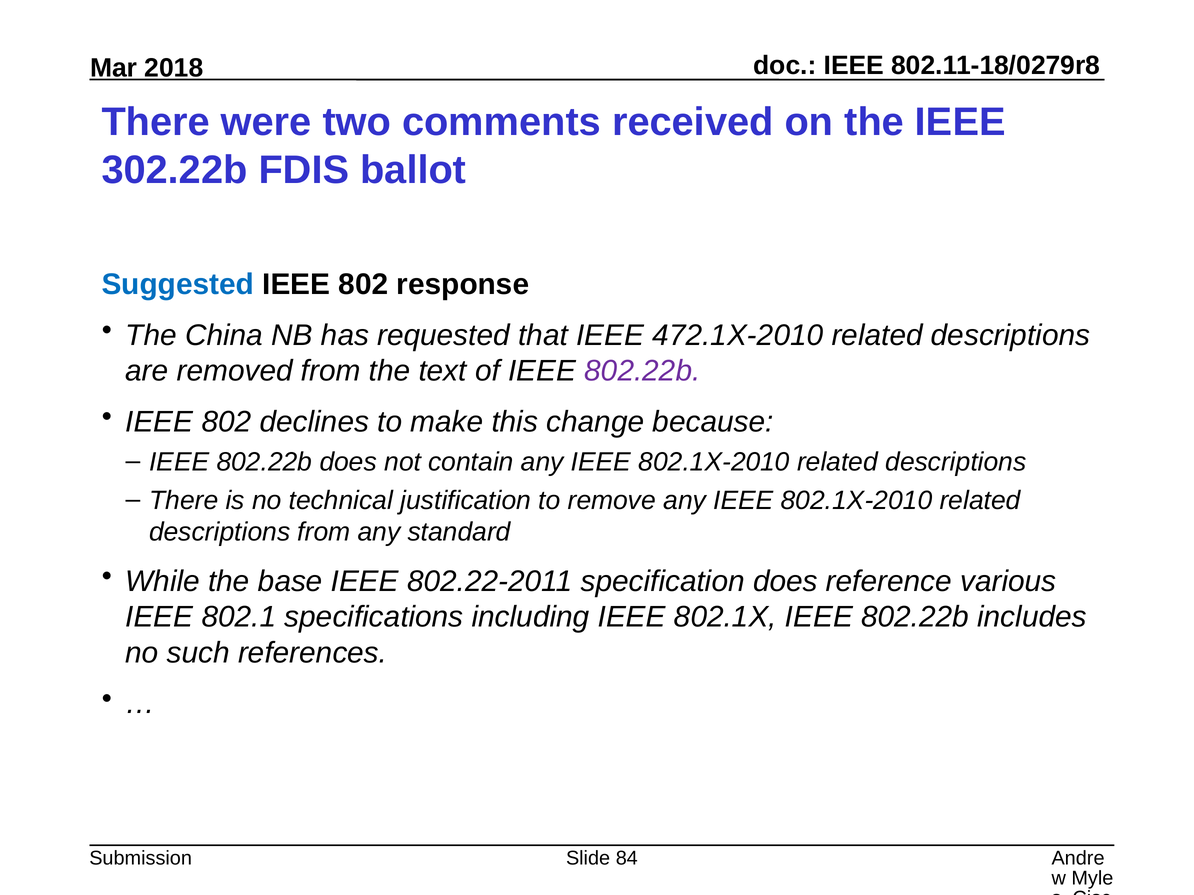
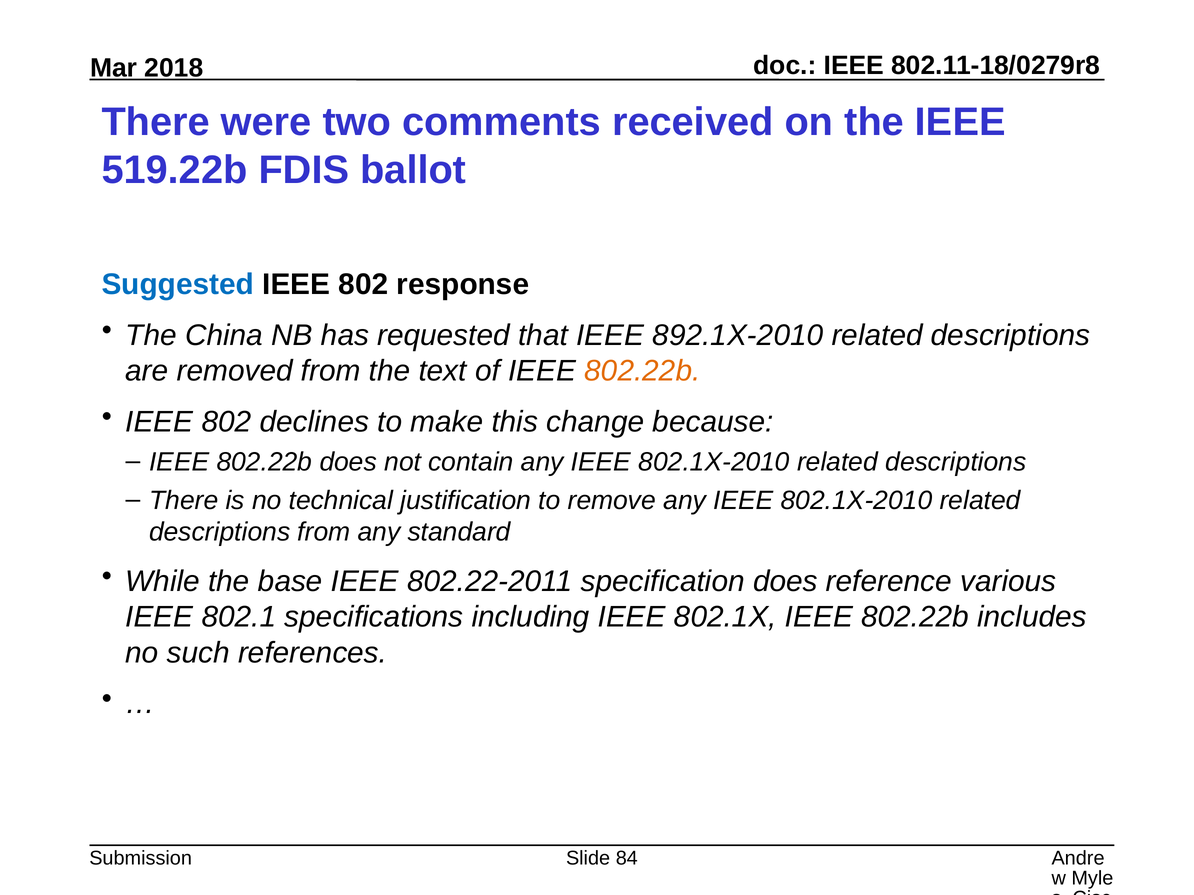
302.22b: 302.22b -> 519.22b (175, 170)
472.1X-2010: 472.1X-2010 -> 892.1X-2010 (738, 335)
802.22b colour: purple -> orange (642, 371)
